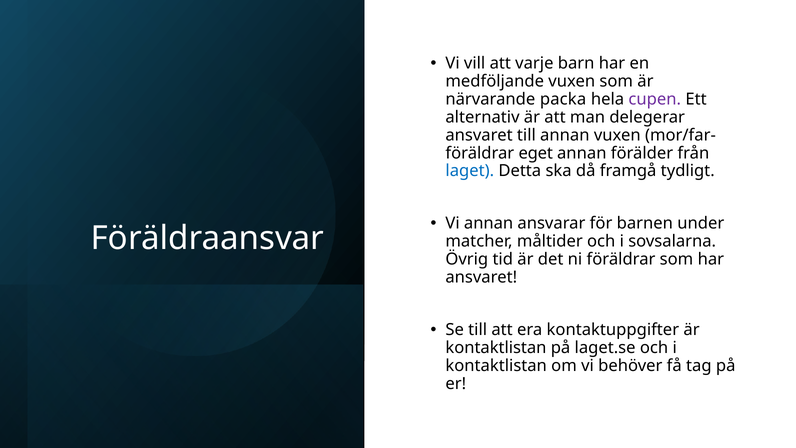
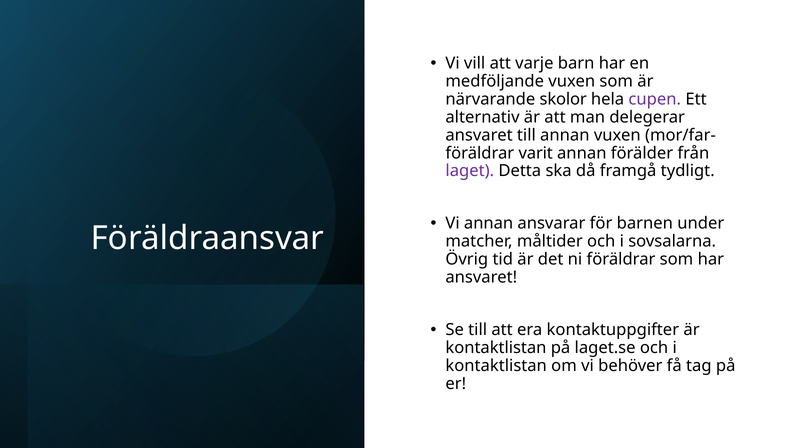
packa: packa -> skolor (563, 99)
eget: eget -> varit (536, 153)
laget colour: blue -> purple (470, 171)
